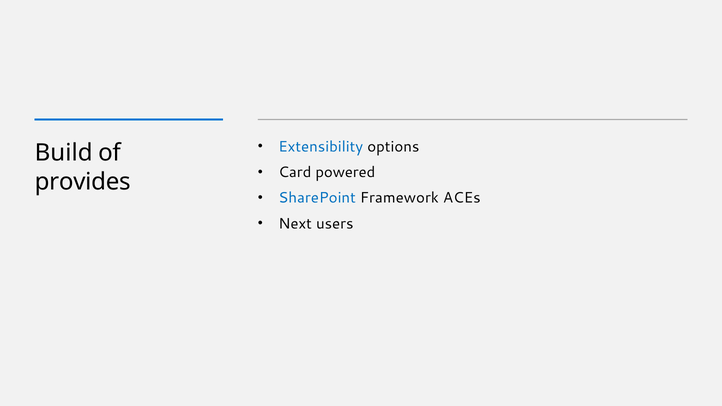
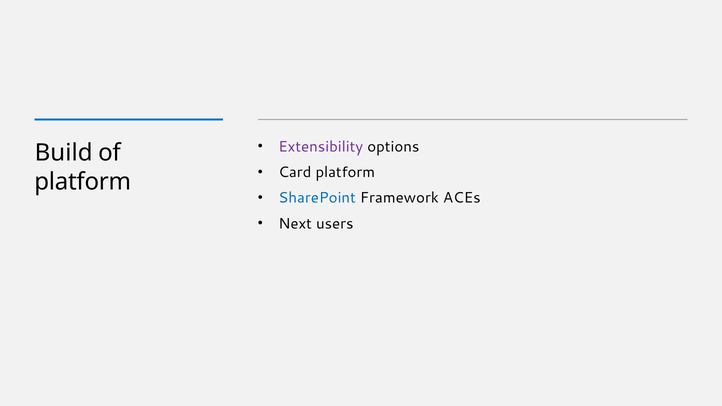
Extensibility colour: blue -> purple (321, 147)
Card powered: powered -> platform (345, 172)
provides: provides -> platform (83, 182)
